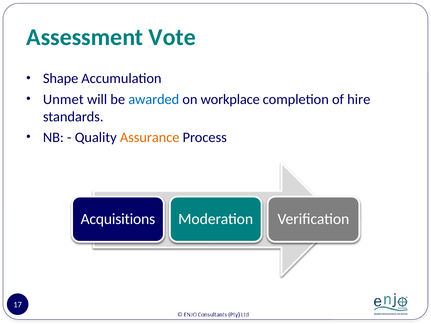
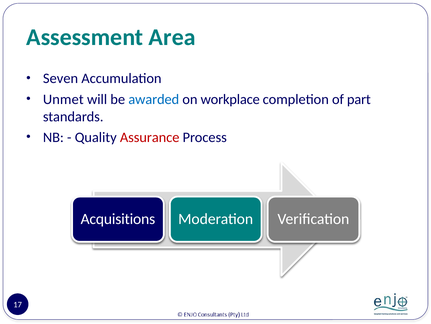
Vote: Vote -> Area (172, 37)
Shape: Shape -> Seven (61, 78)
hire: hire -> part (359, 99)
Assurance colour: orange -> red (150, 137)
